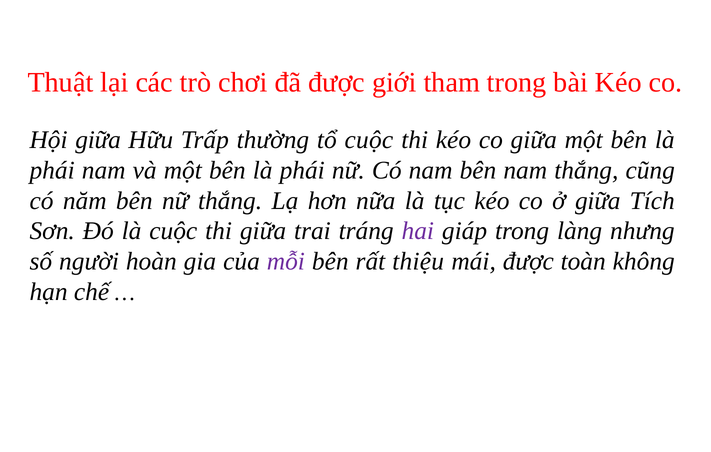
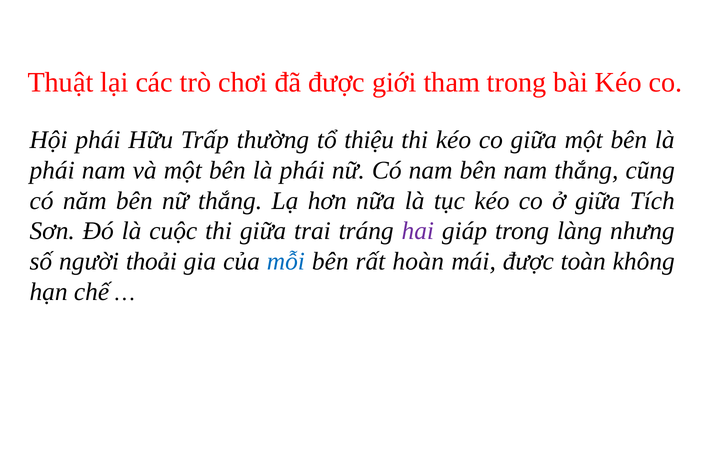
Hội giữa: giữa -> phái (98, 140)
tổ cuộc: cuộc -> thiệu (369, 140)
hoàn: hoàn -> thoải (151, 262)
mỗi colour: purple -> blue (286, 262)
thiệu: thiệu -> hoàn (418, 262)
